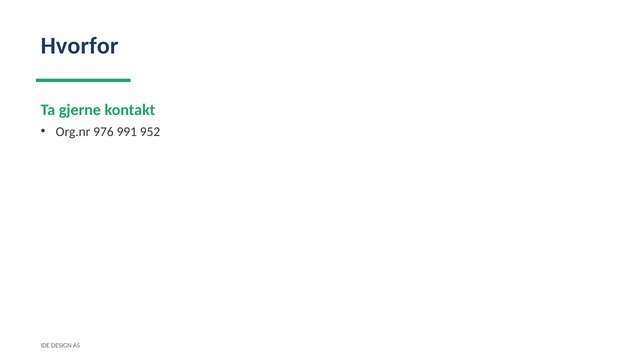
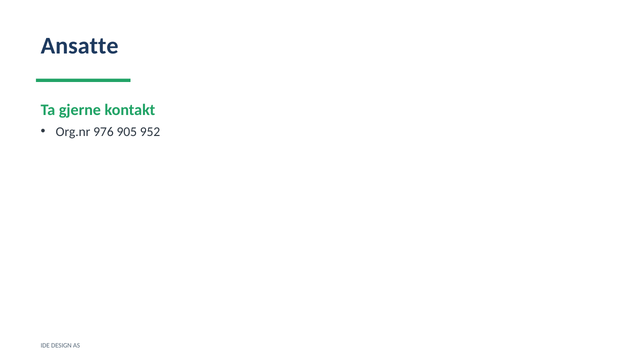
Hvorfor: Hvorfor -> Ansatte (80, 46)
991: 991 -> 905 (127, 132)
